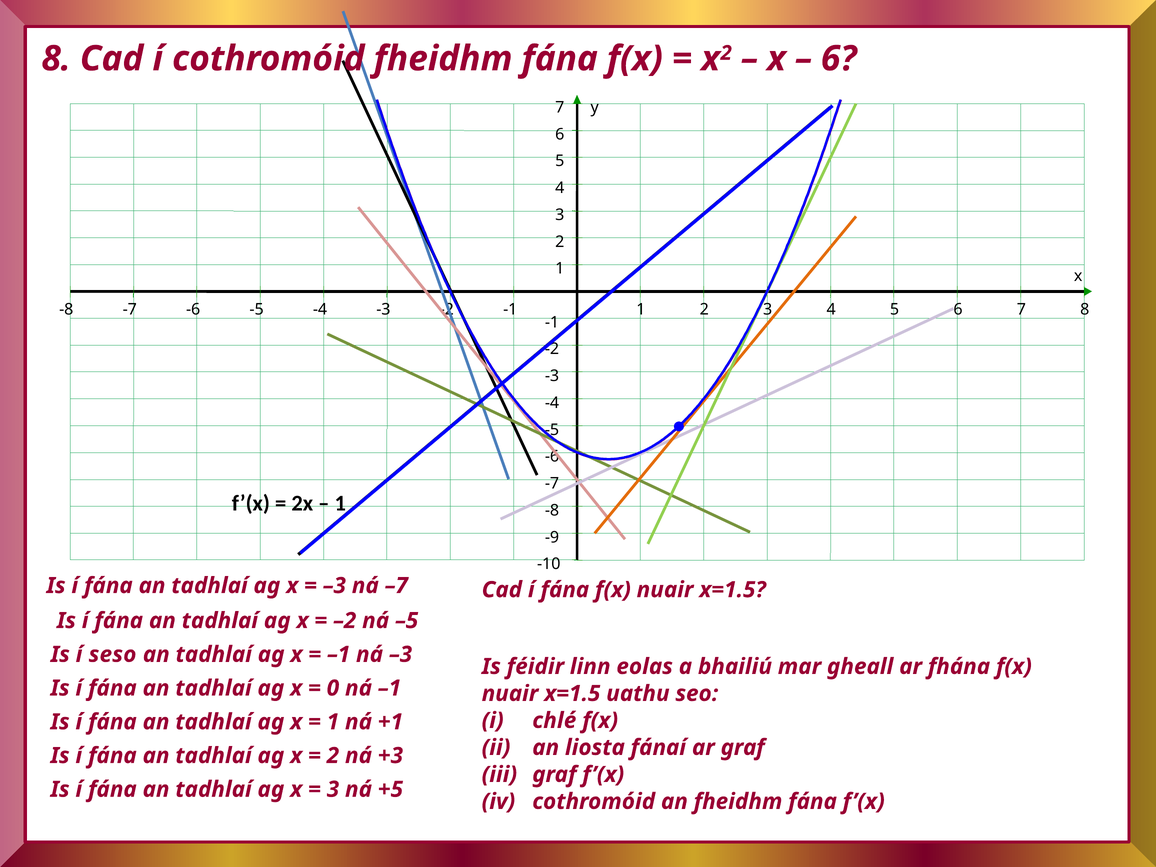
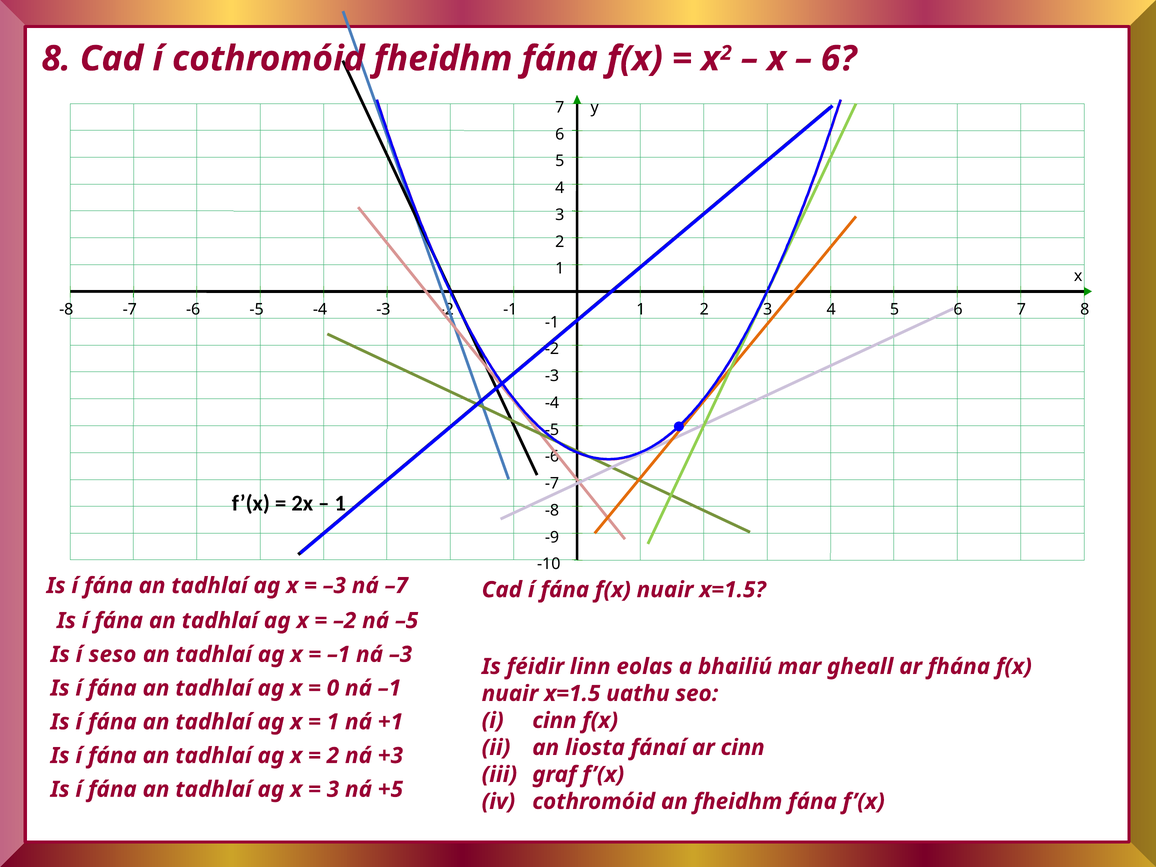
chlé: chlé -> cinn (554, 721)
ar graf: graf -> cinn (743, 748)
